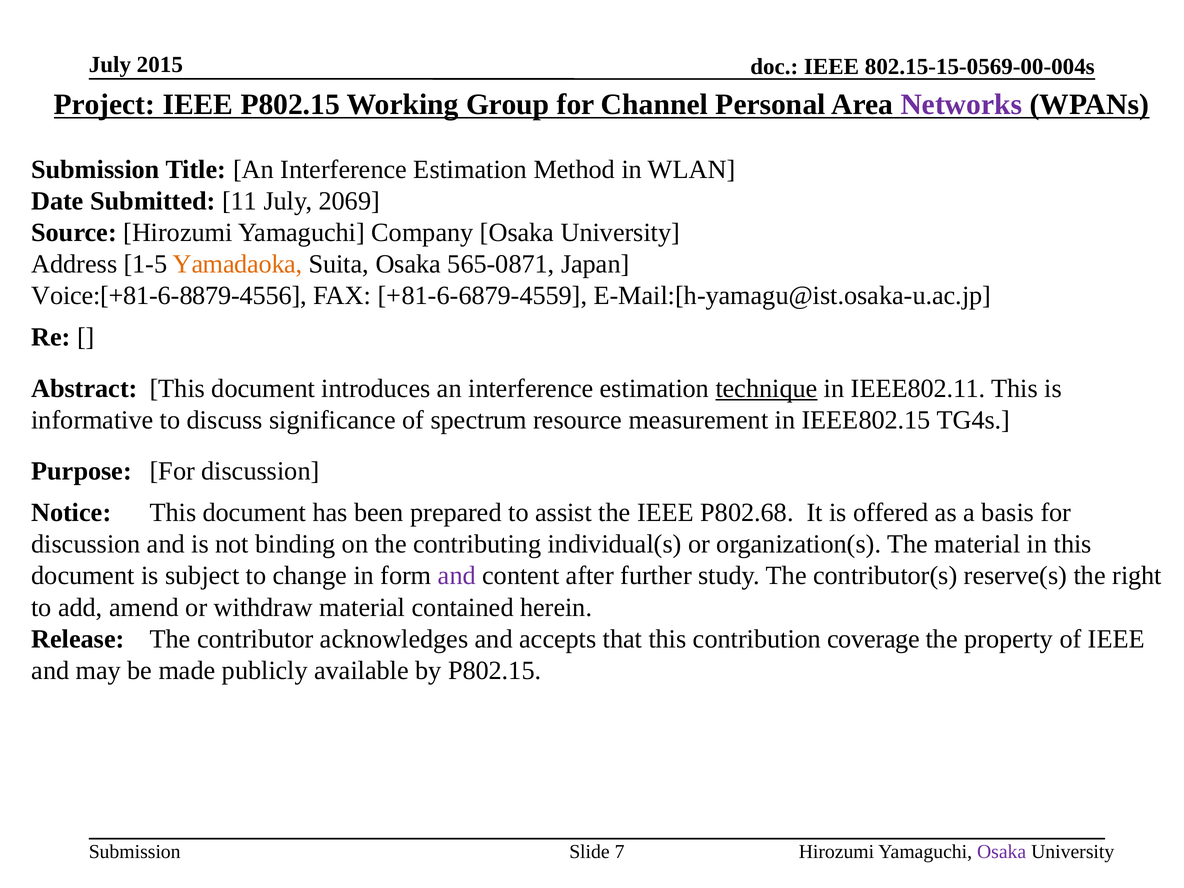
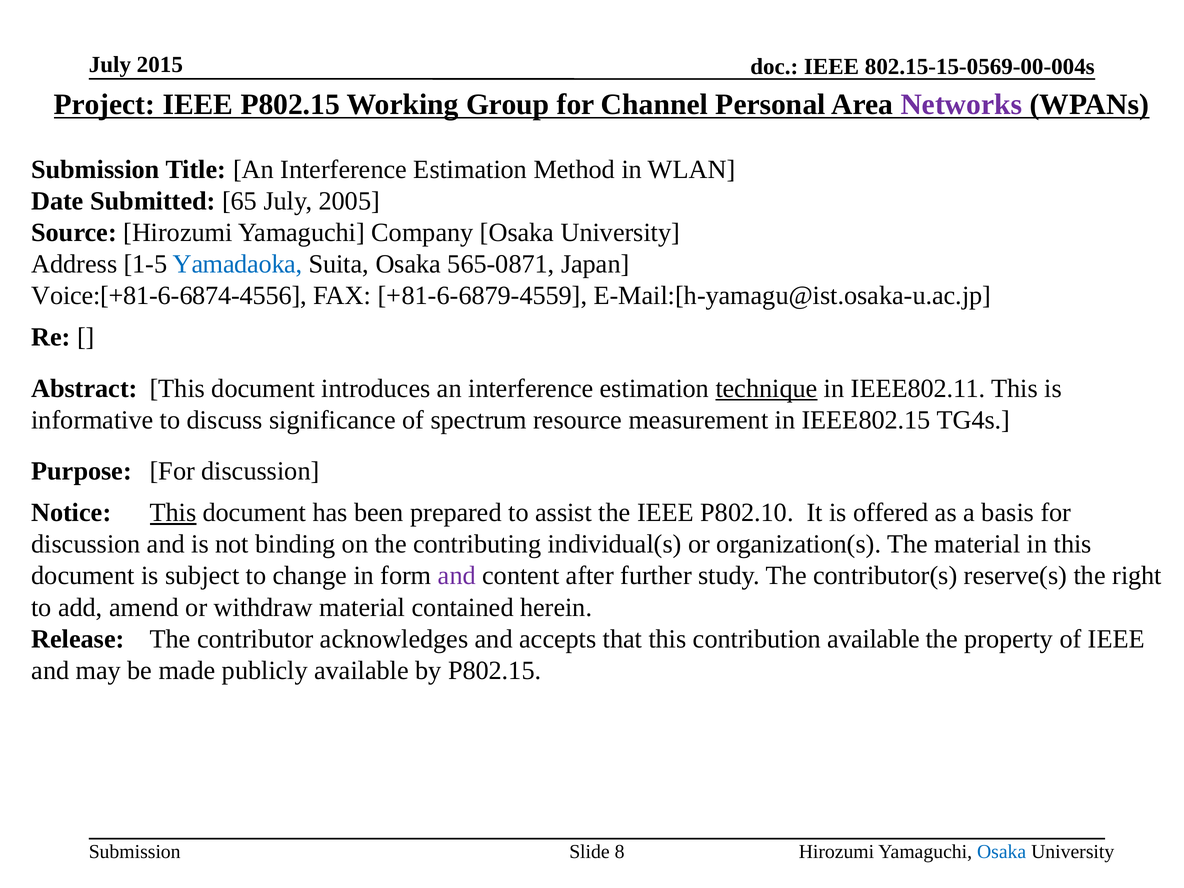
11: 11 -> 65 (240, 201)
2069: 2069 -> 2005 (349, 201)
Yamadaoka colour: orange -> blue (238, 264)
Voice:[+81-6-8879-4556: Voice:[+81-6-8879-4556 -> Voice:[+81-6-6874-4556 (169, 296)
This underline: none -> present (173, 513)
P802.68: P802.68 -> P802.10 (747, 513)
contribution coverage: coverage -> available (874, 639)
Osaka colour: purple -> blue (1002, 852)
7: 7 -> 8 (620, 852)
